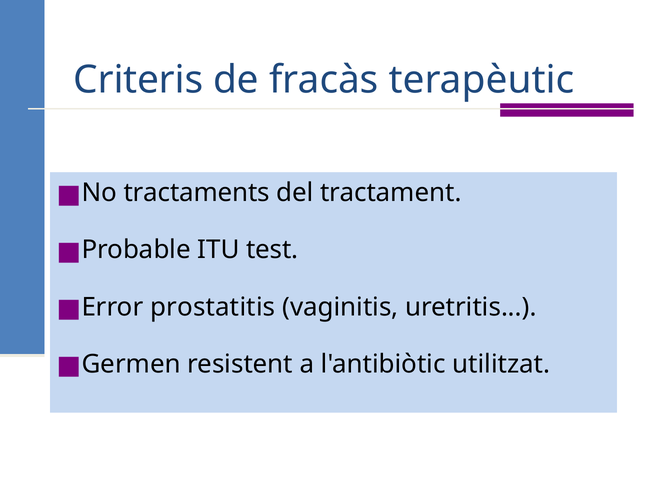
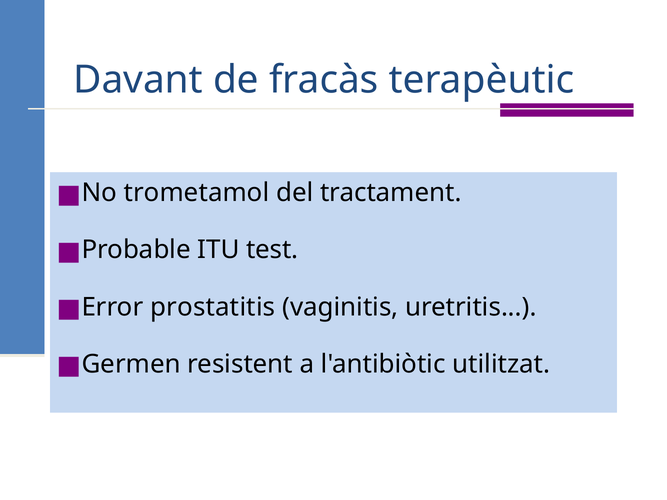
Criteris: Criteris -> Davant (138, 80)
tractaments: tractaments -> trometamol (197, 193)
